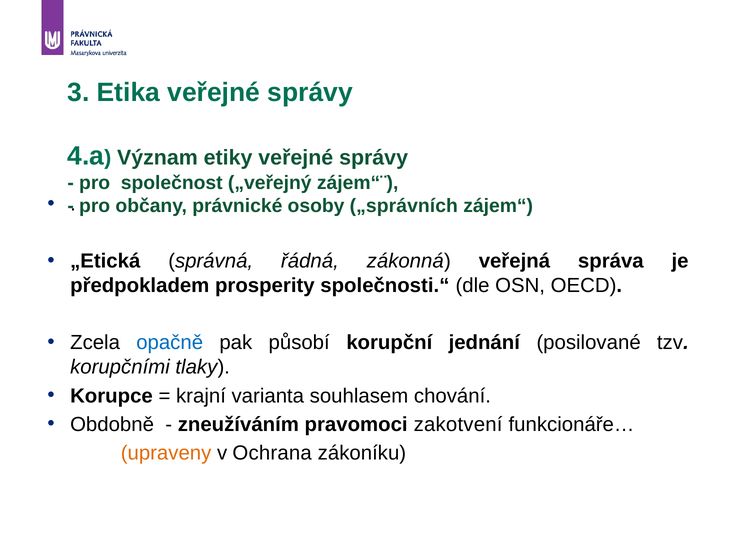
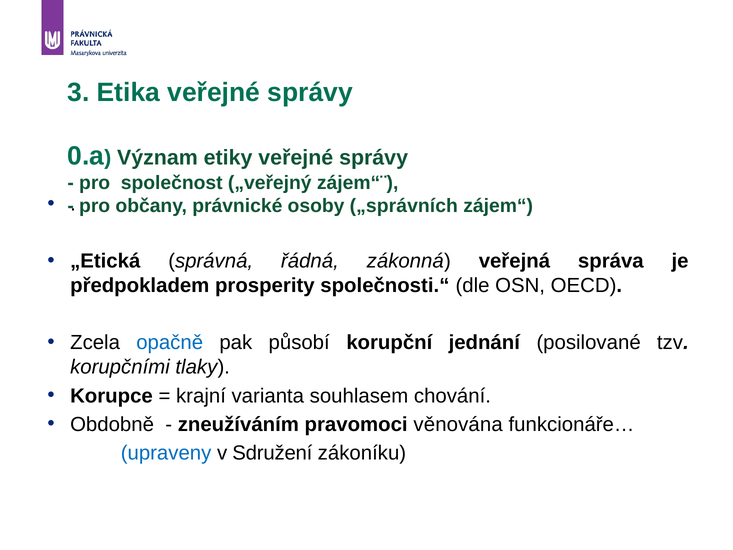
4.a: 4.a -> 0.a (86, 156)
zakotvení: zakotvení -> věnována (458, 424)
upraveny colour: orange -> blue (166, 453)
Ochrana: Ochrana -> Sdružení (272, 453)
